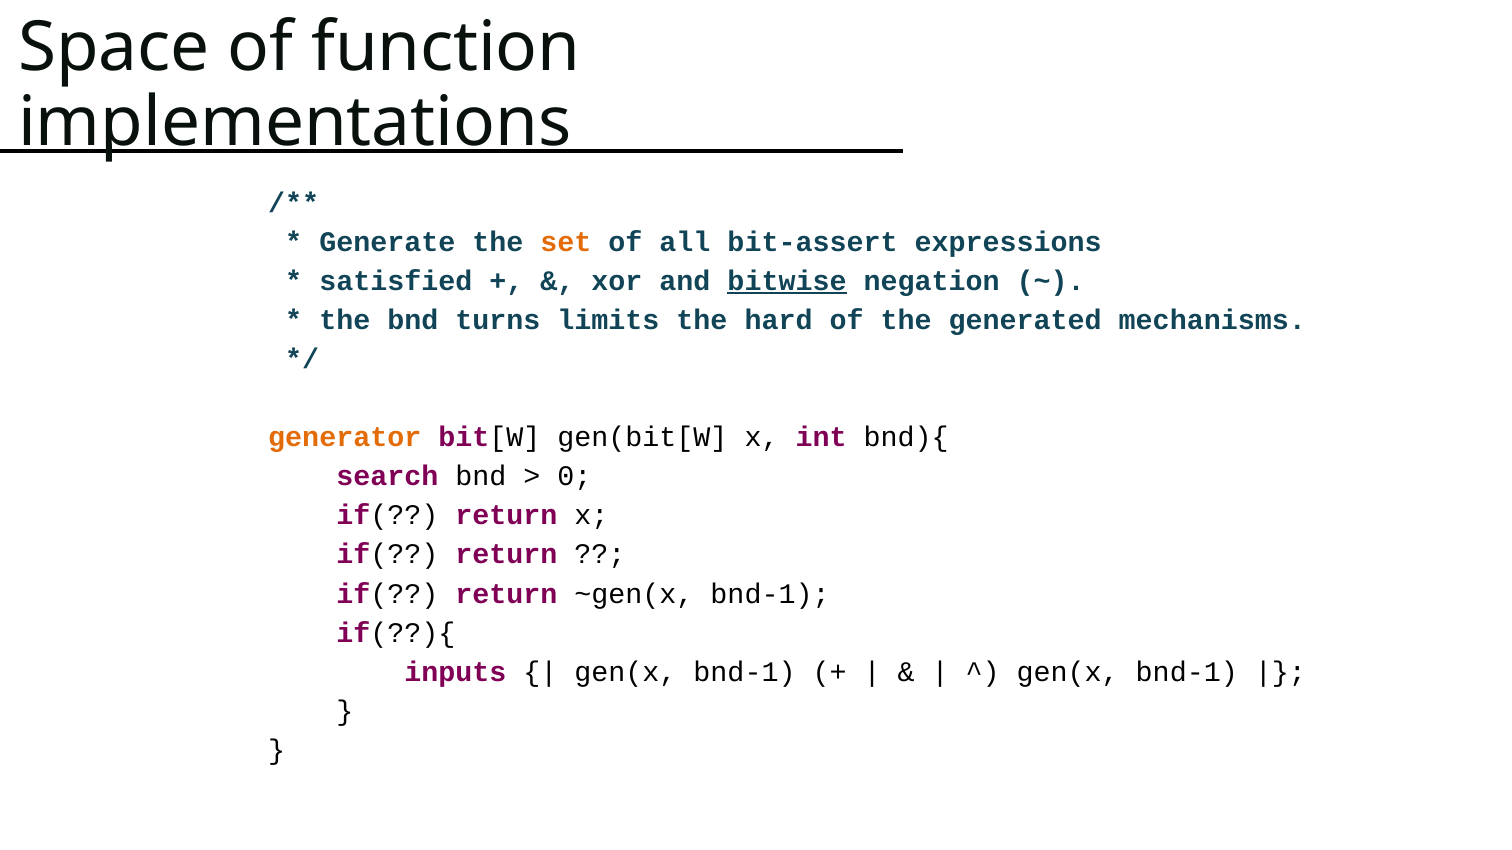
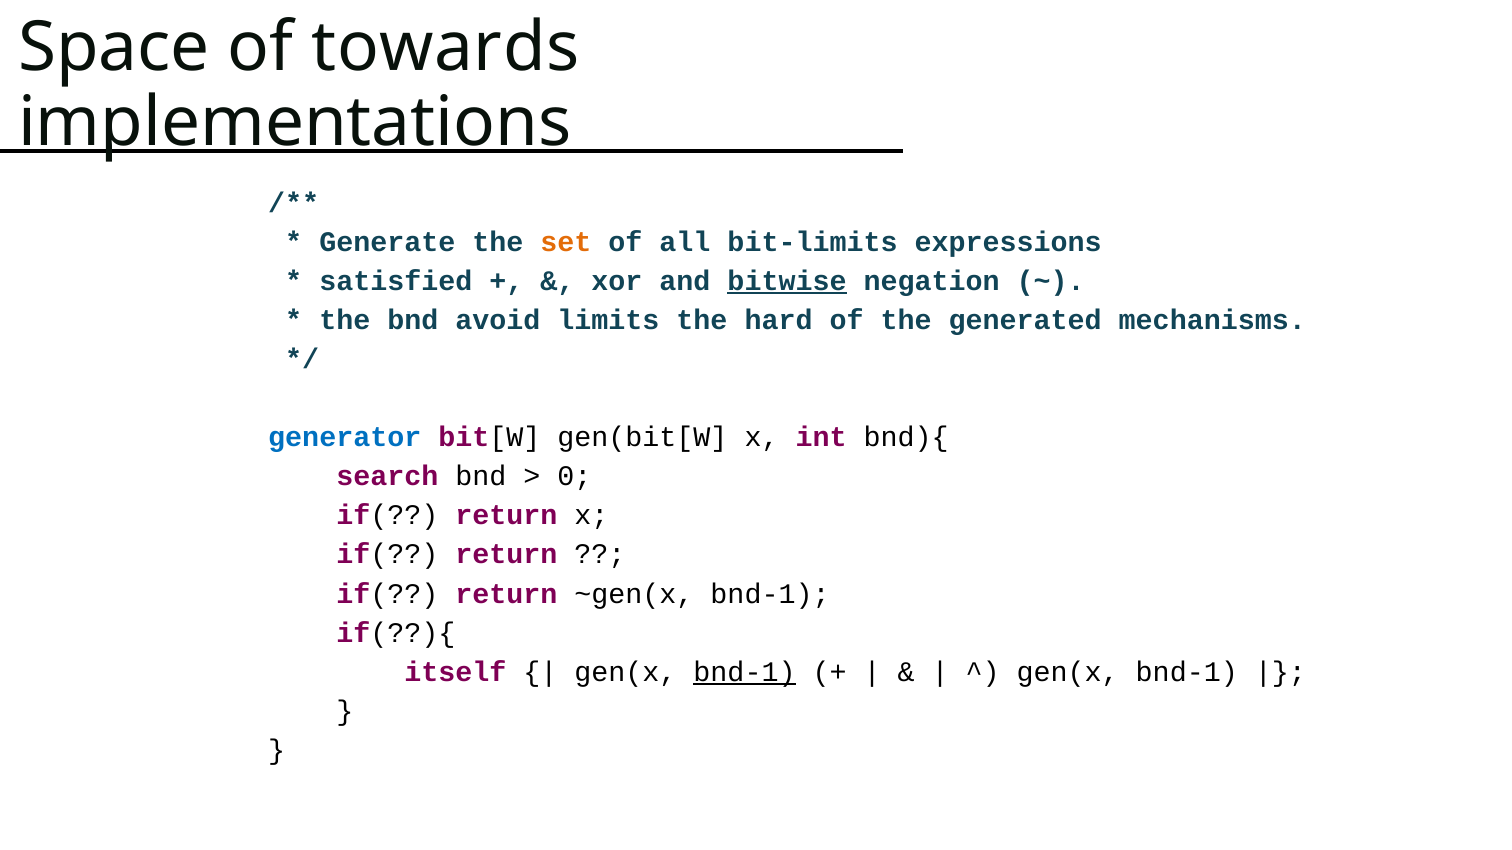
function: function -> towards (446, 48)
bit-assert: bit-assert -> bit-limits (813, 242)
turns: turns -> avoid (498, 320)
generator colour: orange -> blue (345, 438)
inputs: inputs -> itself (455, 672)
bnd-1 underline: none -> present (745, 672)
